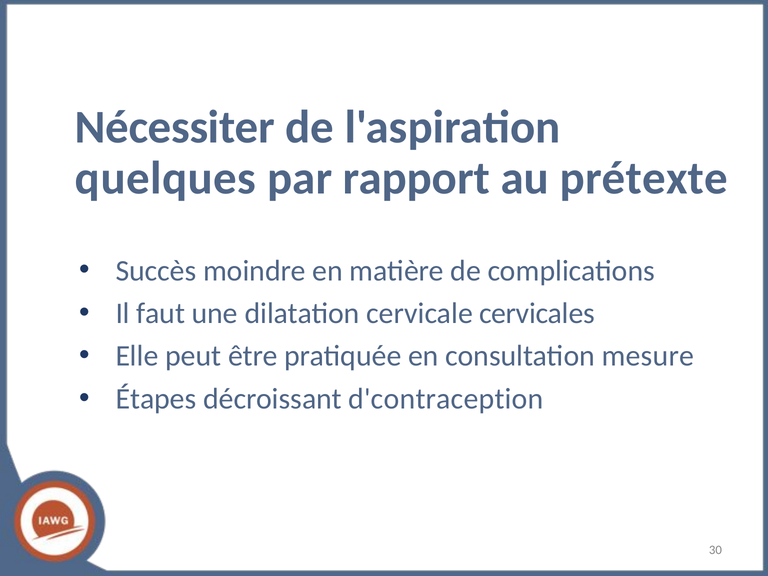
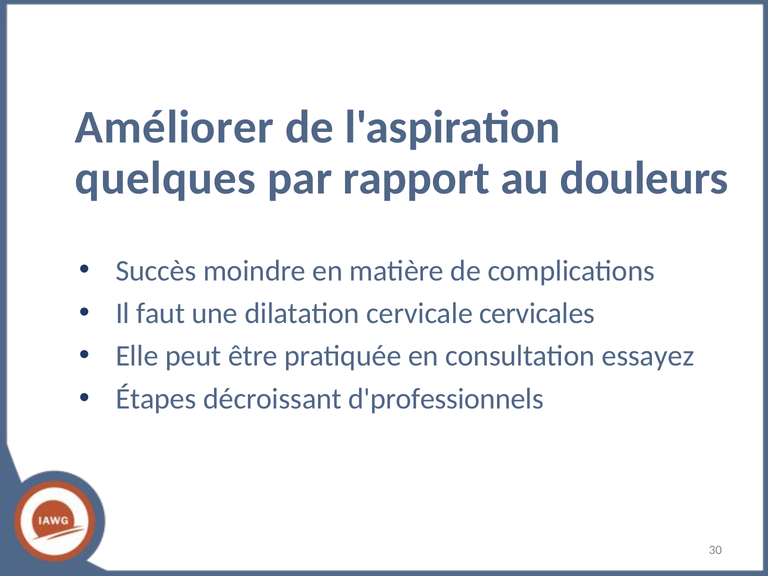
Nécessiter: Nécessiter -> Améliorer (174, 127)
prétexte: prétexte -> douleurs (644, 178)
mesure: mesure -> essayez (648, 356)
d'contraception: d'contraception -> d'professionnels (446, 399)
